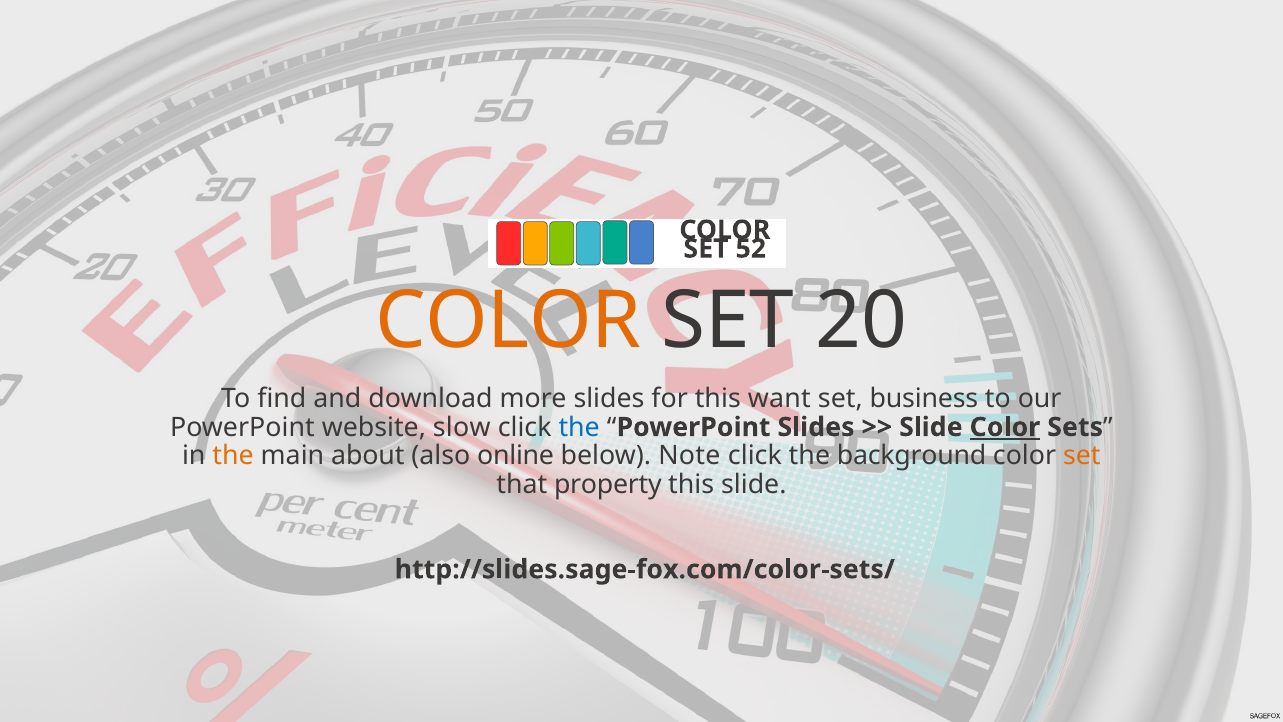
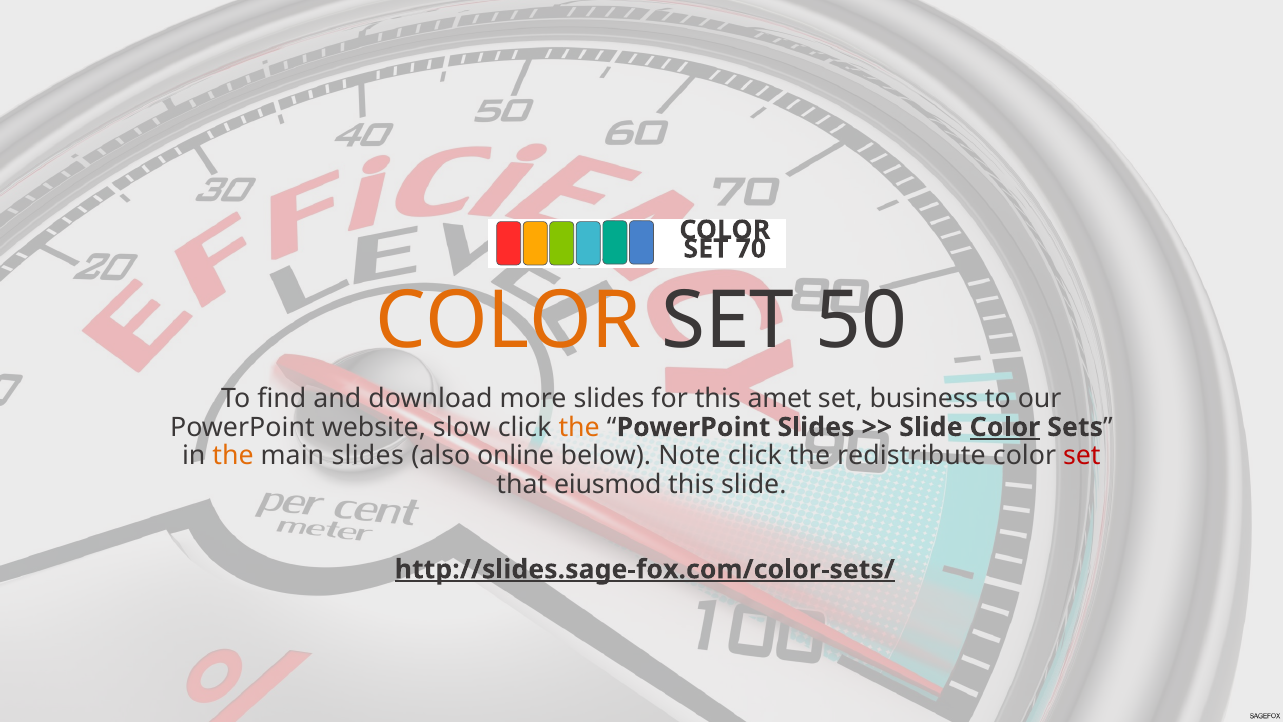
52: 52 -> 70 (751, 249)
20: 20 -> 50 (861, 321)
want: want -> amet (780, 398)
the colour: blue -> orange (579, 427)
main about: about -> slides (368, 456)
background: background -> redistribute (911, 456)
set colour: orange -> red (1082, 456)
property: property -> eiusmod (608, 485)
http://slides.sage-fox.com/color-sets/ underline: none -> present (645, 569)
